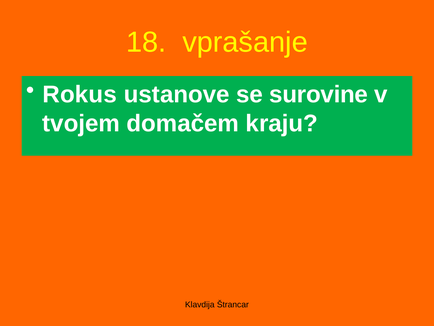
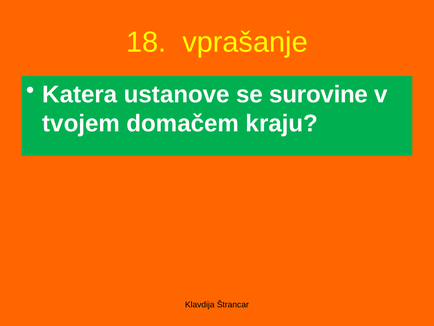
Rokus: Rokus -> Katera (80, 94)
